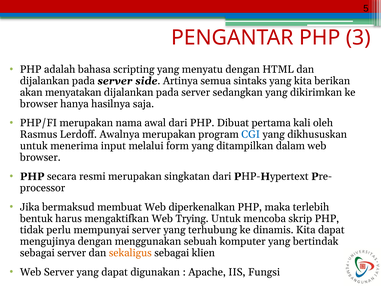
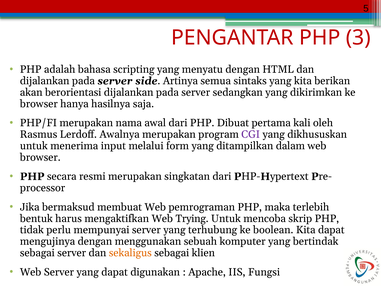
menyatakan: menyatakan -> berorientasi (73, 92)
CGI colour: blue -> purple (251, 134)
diperkenalkan: diperkenalkan -> pemrograman (202, 207)
dinamis: dinamis -> boolean (273, 230)
